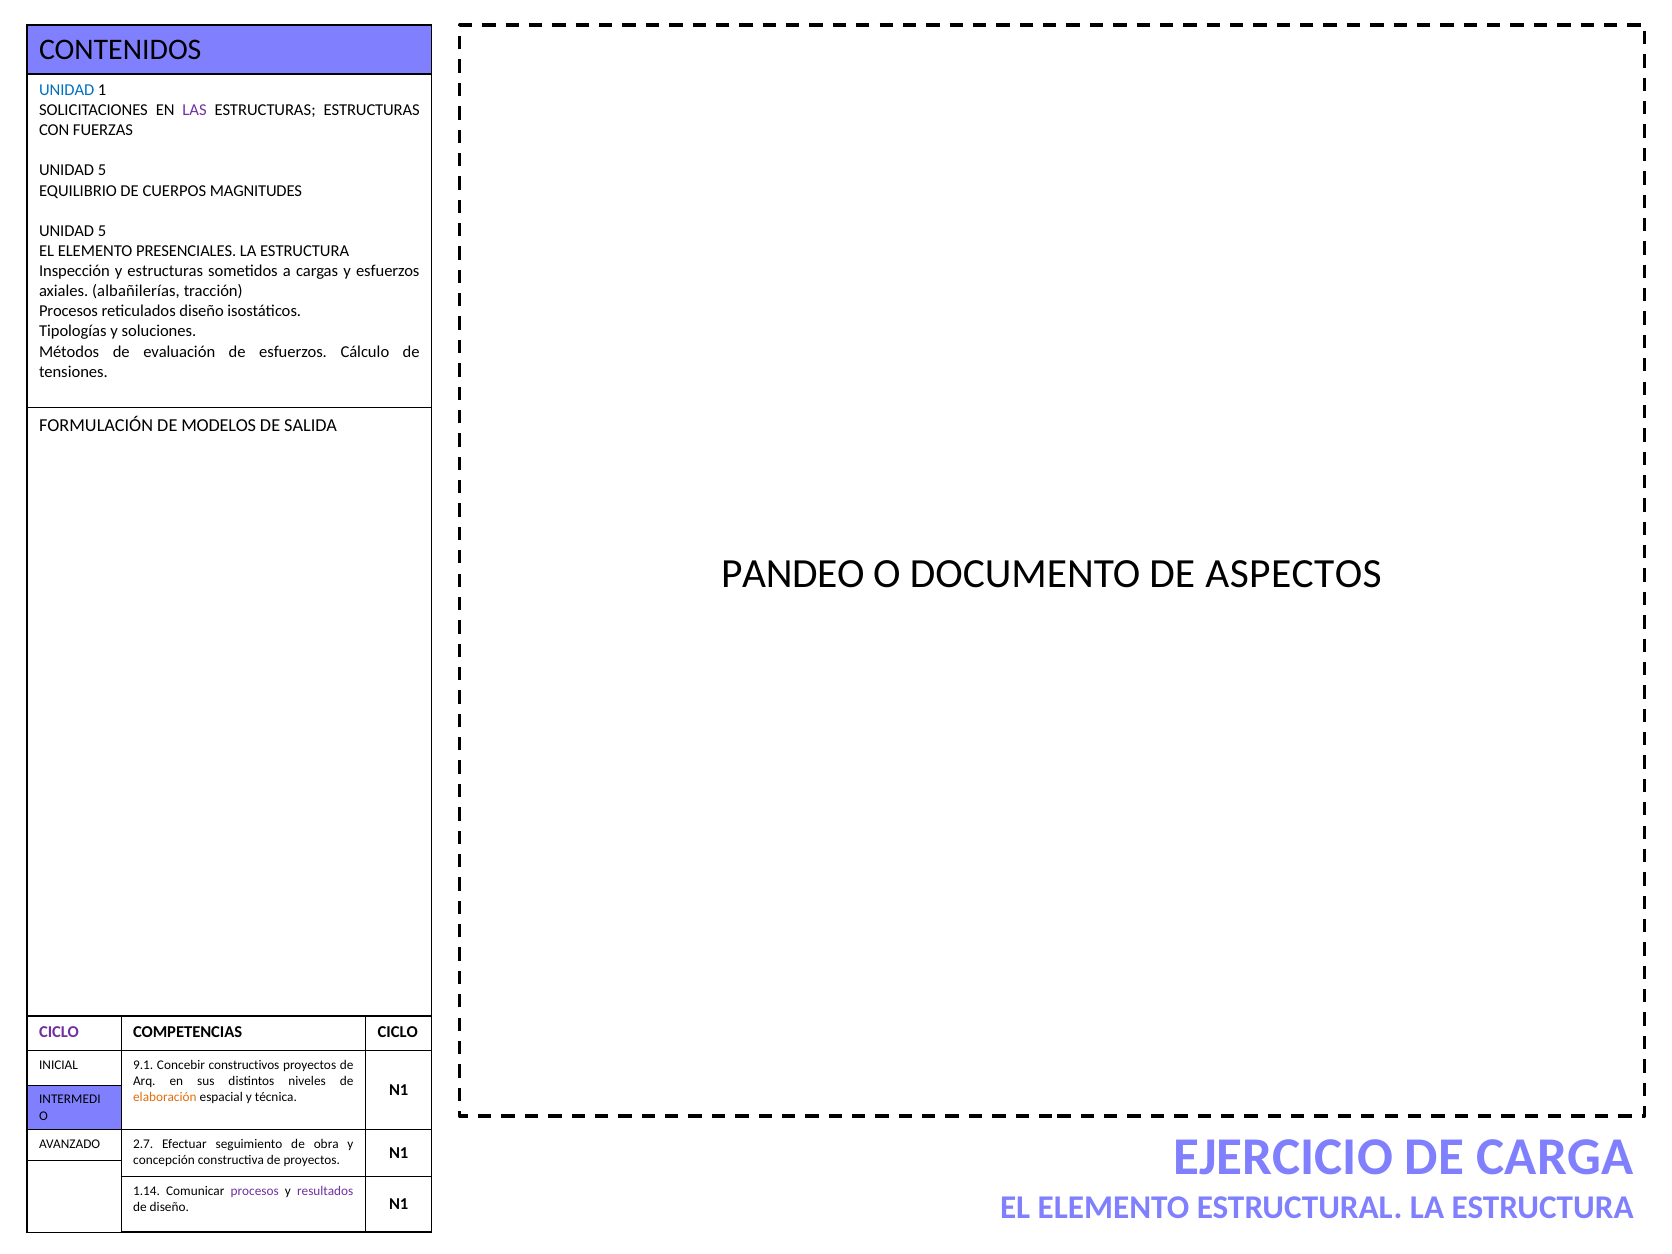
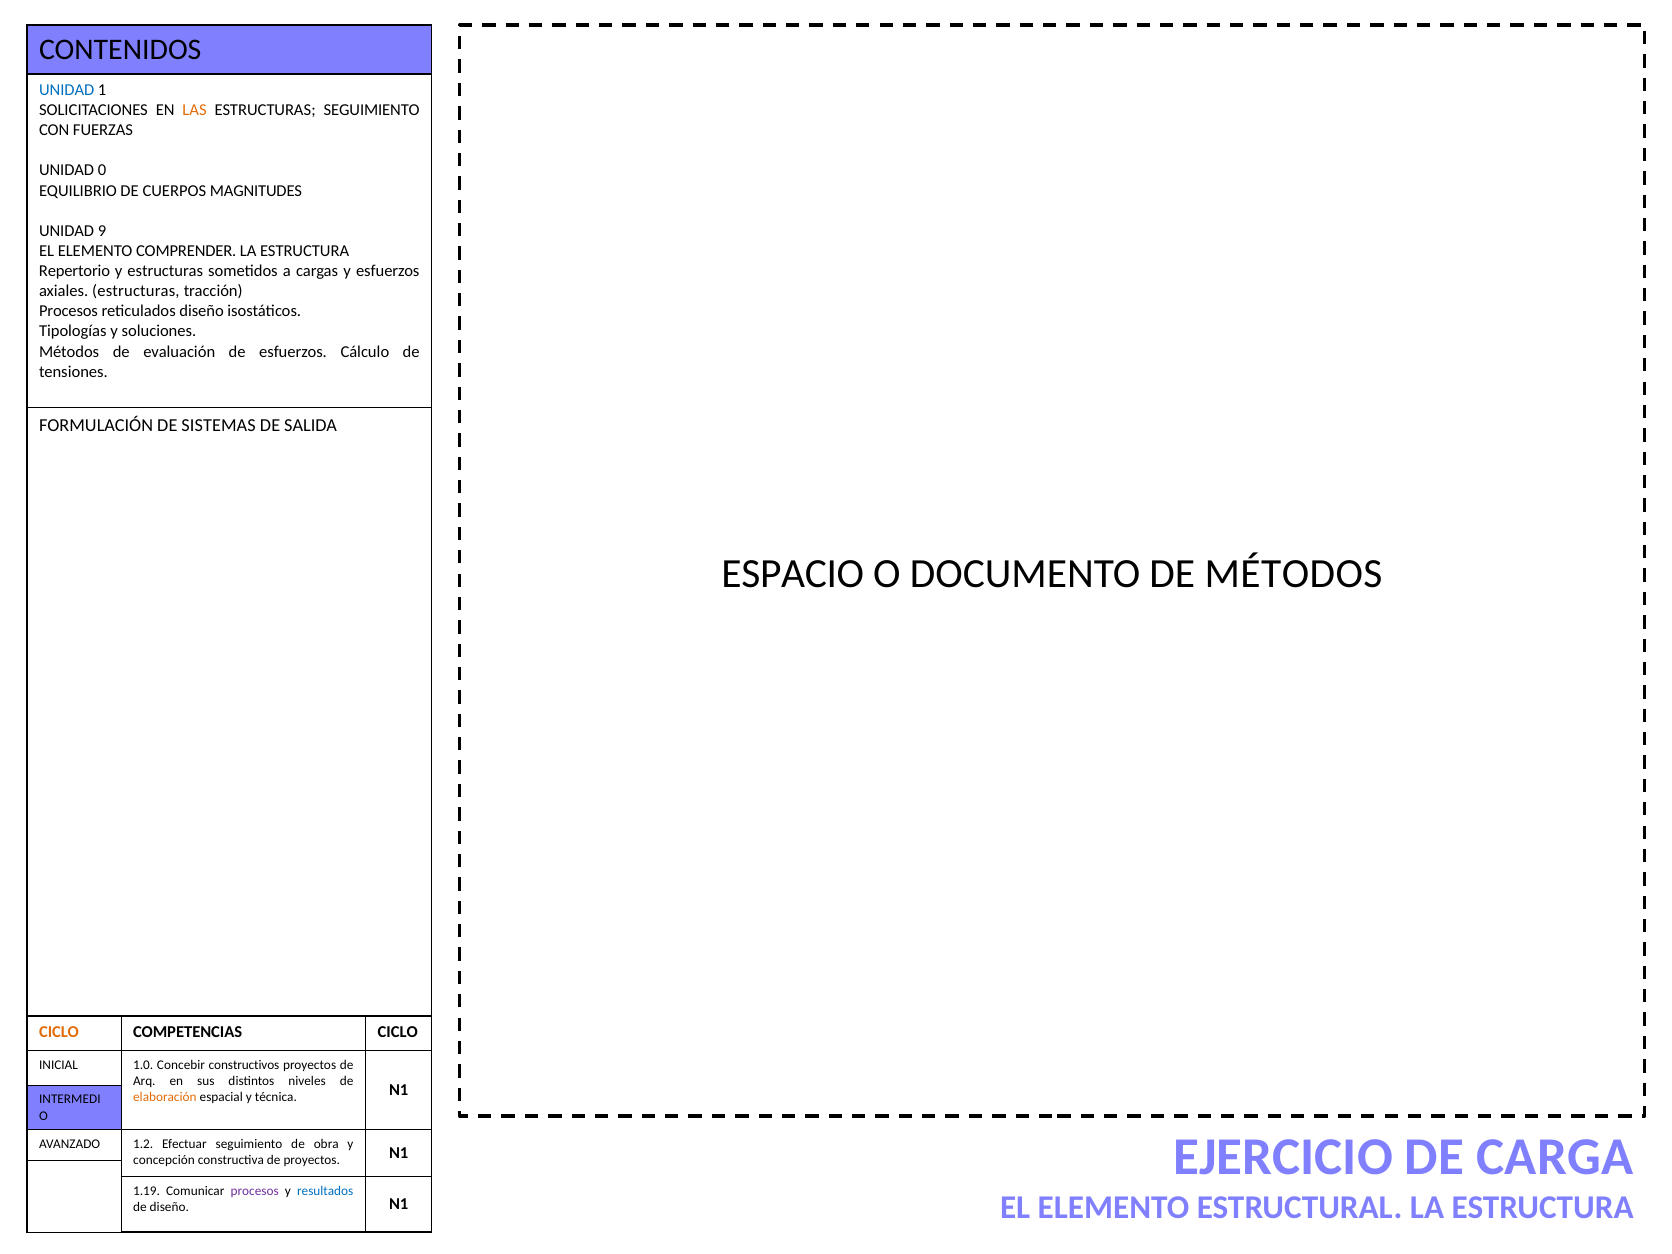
LAS colour: purple -> orange (195, 110)
ESTRUCTURAS ESTRUCTURAS: ESTRUCTURAS -> SEGUIMIENTO (372, 110)
5: 5 -> 0 (102, 171)
5: 5 -> 9 (102, 231)
PRESENCIALES: PRESENCIALES -> COMPRENDER (186, 251)
Inspección: Inspección -> Repertorio (74, 271)
axiales albañilerías: albañilerías -> estructuras (136, 291)
MODELOS: MODELOS -> SISTEMAS (219, 425)
PANDEO: PANDEO -> ESPACIO (793, 573)
DE ASPECTOS: ASPECTOS -> MÉTODOS (1294, 573)
CICLO colour: purple -> orange (59, 1032)
9.1: 9.1 -> 1.0 (143, 1065)
2.7: 2.7 -> 1.2 (143, 1144)
1.14: 1.14 -> 1.19 (147, 1191)
resultados colour: purple -> blue (325, 1191)
